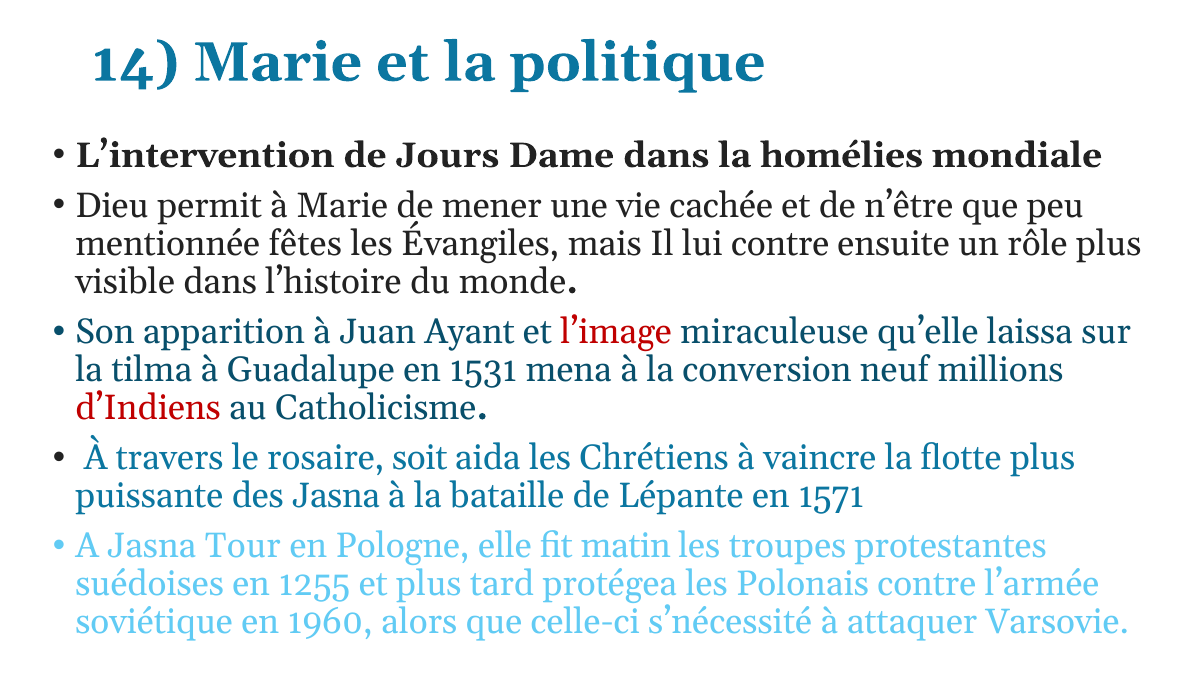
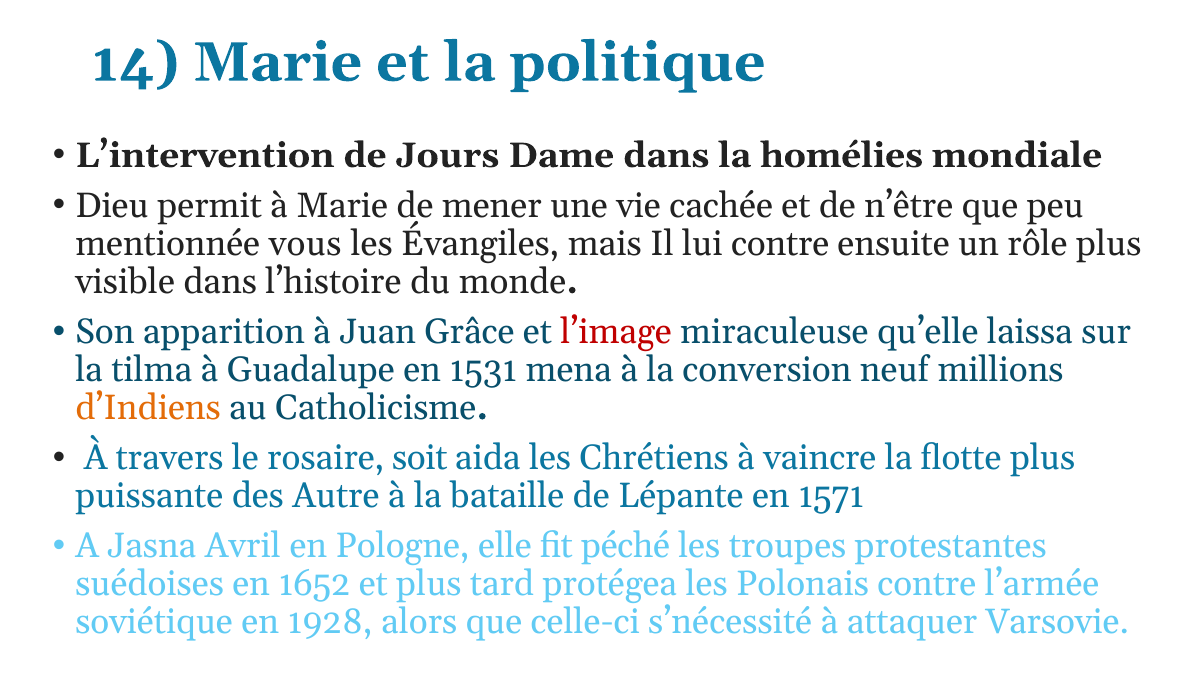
fêtes: fêtes -> vous (305, 244)
Ayant: Ayant -> Grâce (469, 332)
d’Indiens colour: red -> orange (148, 408)
des Jasna: Jasna -> Autre (336, 496)
Tour: Tour -> Avril (243, 547)
matin: matin -> péché (626, 547)
1255: 1255 -> 1652 (314, 585)
1960: 1960 -> 1928 (330, 623)
